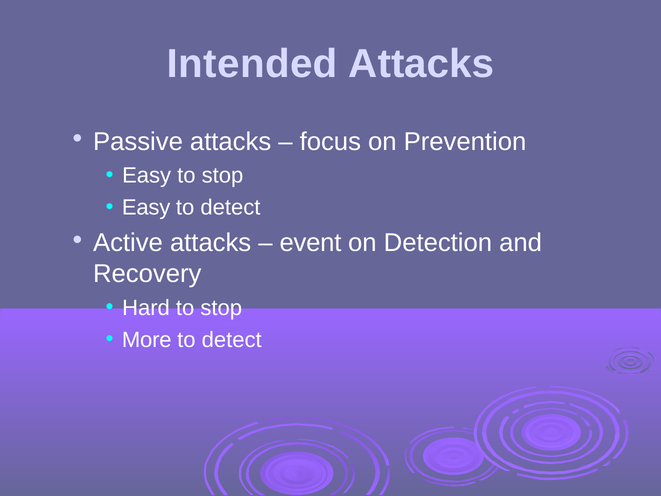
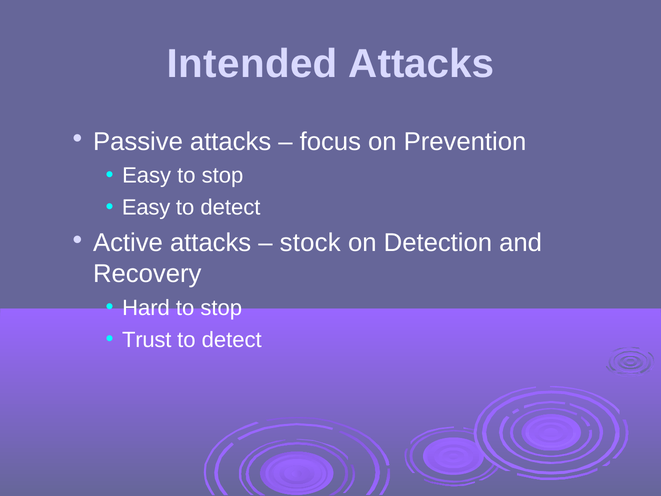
event: event -> stock (310, 243)
More: More -> Trust (147, 340)
